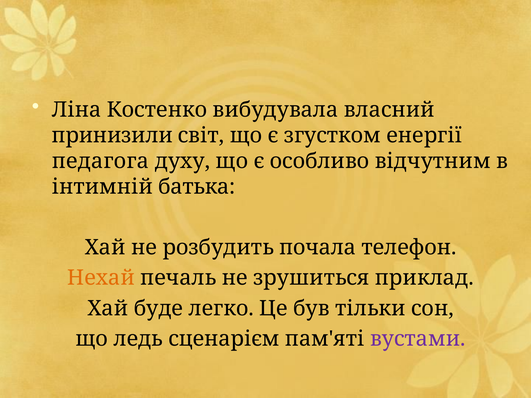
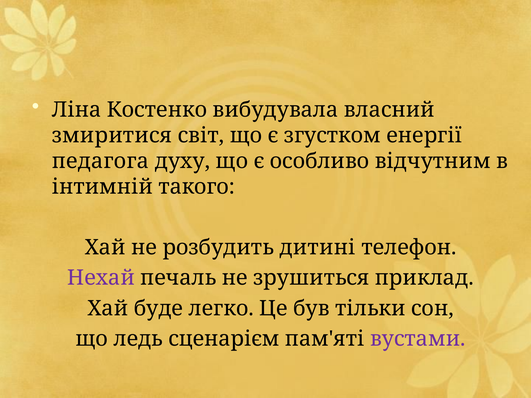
принизили: принизили -> змиритися (112, 136)
батька: батька -> такого (197, 187)
почала: почала -> дитині (318, 248)
Нехай colour: orange -> purple (101, 278)
